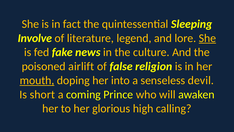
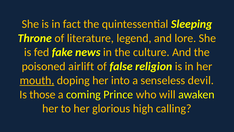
Involve: Involve -> Throne (35, 38)
She underline: present -> none (207, 38)
short: short -> those (42, 94)
